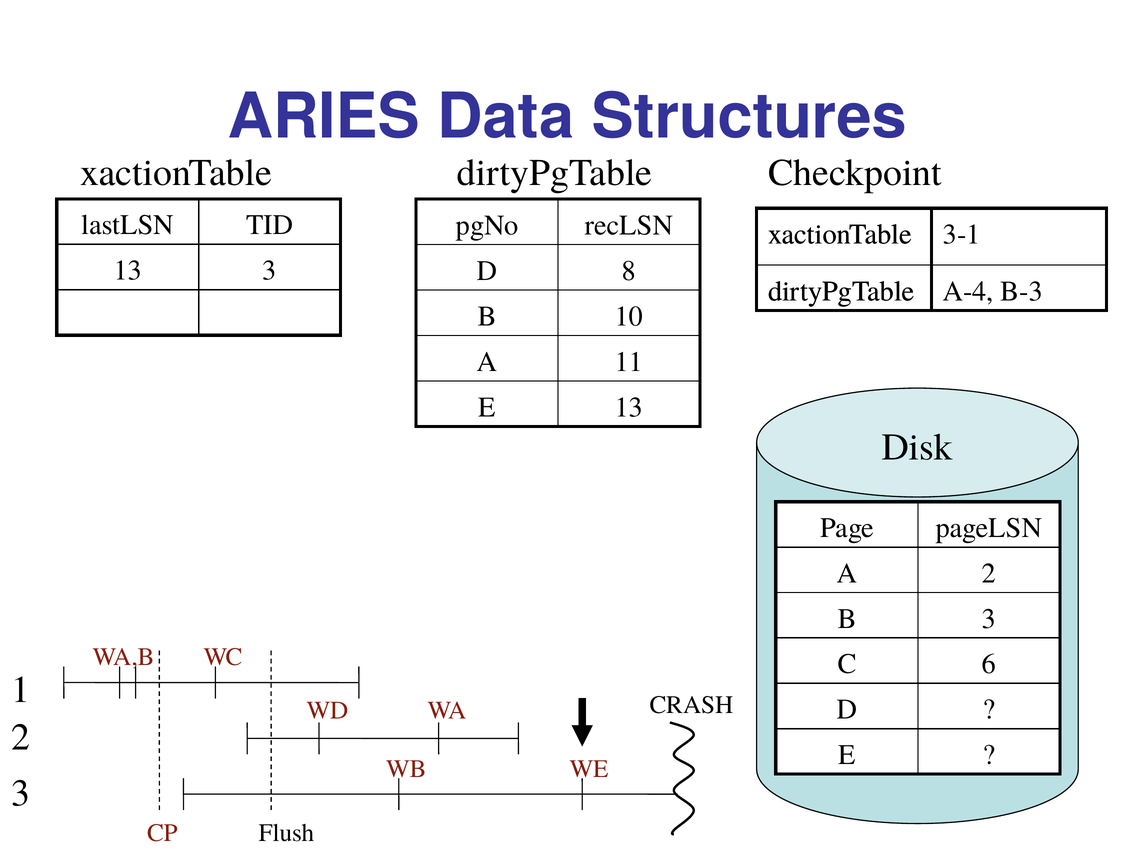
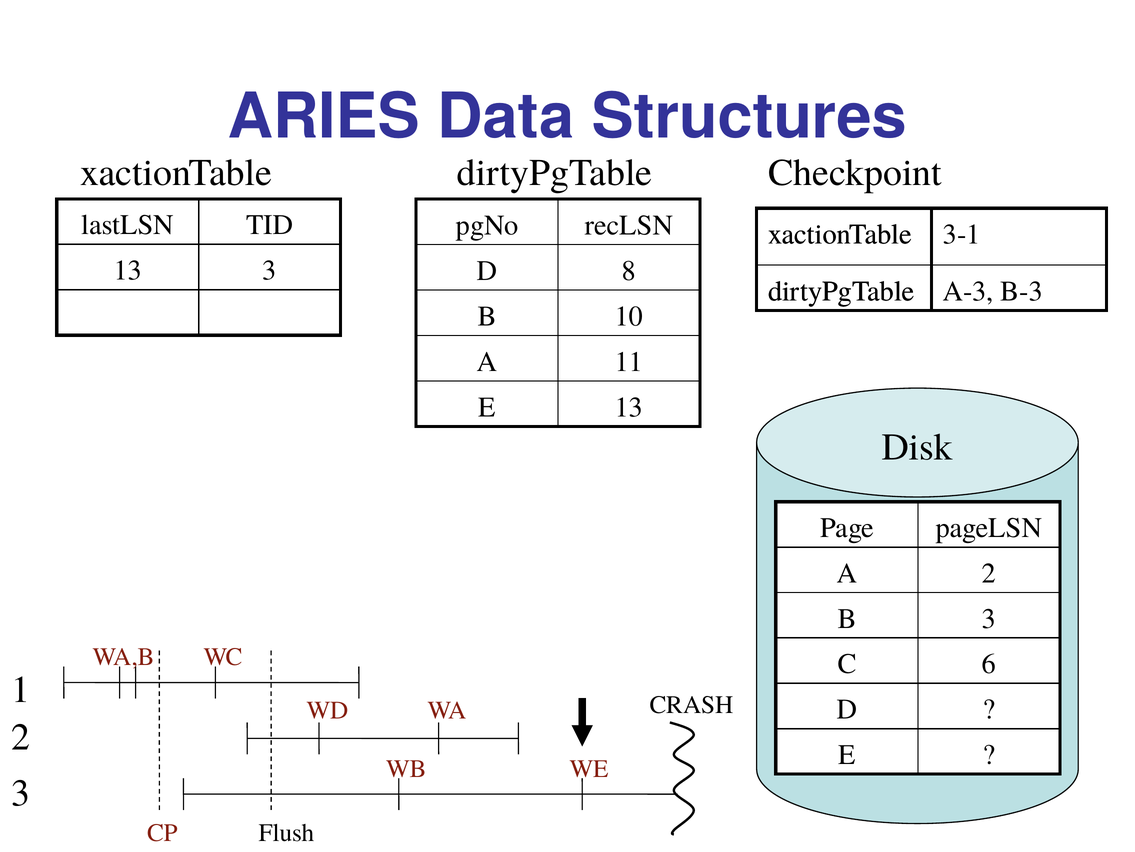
A-4: A-4 -> A-3 (968, 291)
